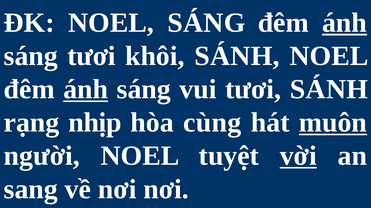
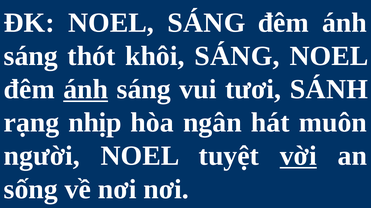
ánh underline: present -> none (344, 23)
sáng tươi: tươi -> thót (91, 56)
khôi SÁNH: SÁNH -> SÁNG (237, 56)
cùng: cùng -> ngân (212, 123)
muôn underline: present -> none (333, 123)
sang: sang -> sống (31, 190)
